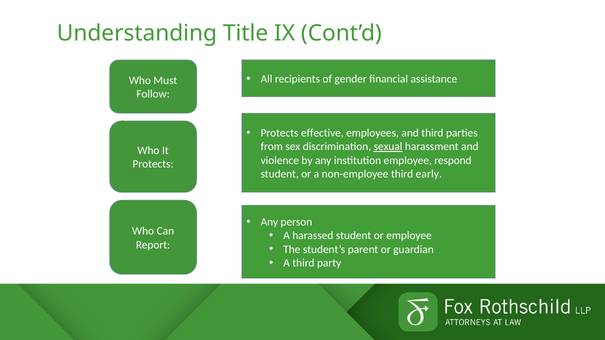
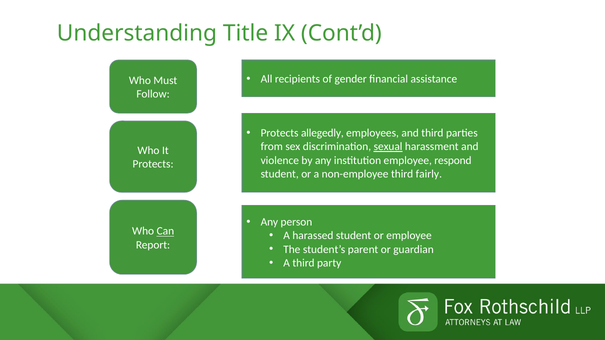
effective: effective -> allegedly (322, 133)
early: early -> fairly (429, 174)
Can underline: none -> present (165, 231)
